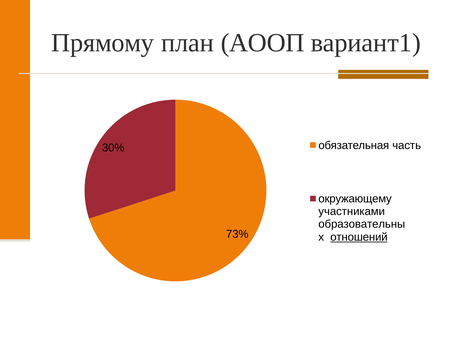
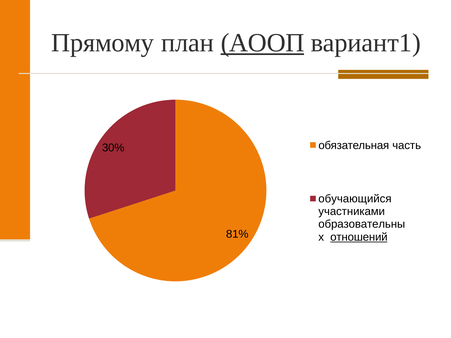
АООП underline: none -> present (263, 43)
окружающему: окружающему -> обучающийся (355, 199)
73%: 73% -> 81% (237, 234)
